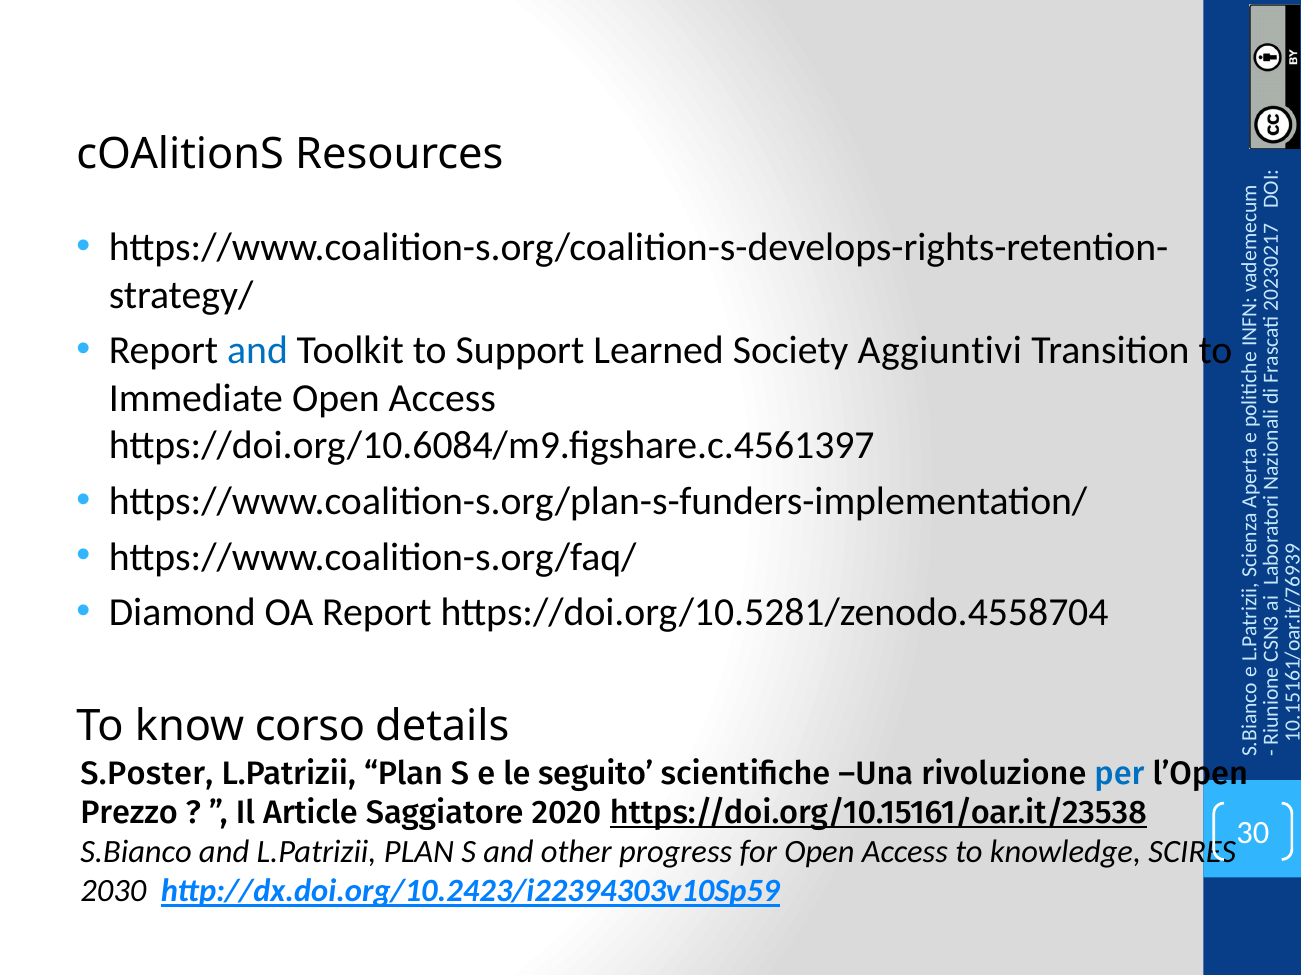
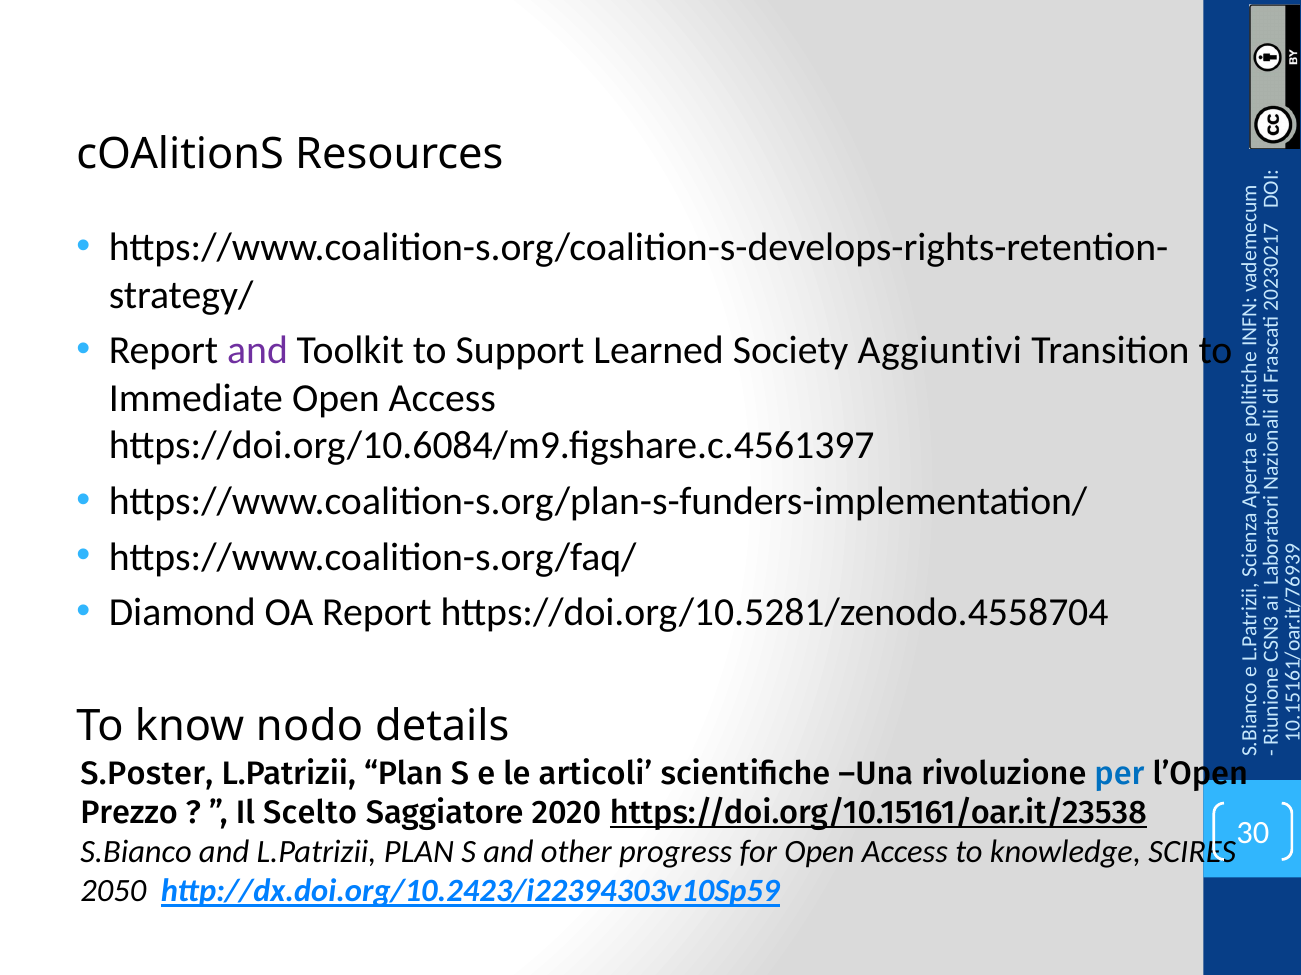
and colour: blue -> purple (258, 351)
corso: corso -> nodo (309, 727)
seguito: seguito -> articoli (596, 775)
Article: Article -> Scelto (310, 814)
2030: 2030 -> 2050 (113, 892)
